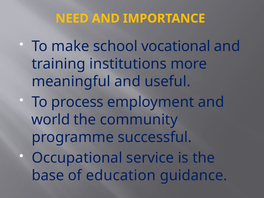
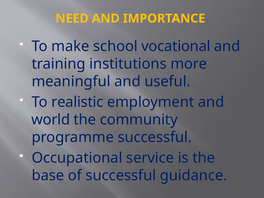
process: process -> realistic (77, 102)
of education: education -> successful (121, 175)
